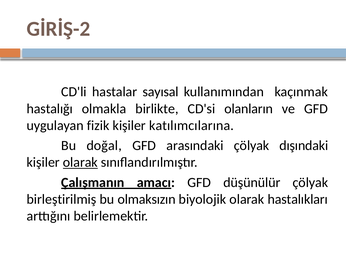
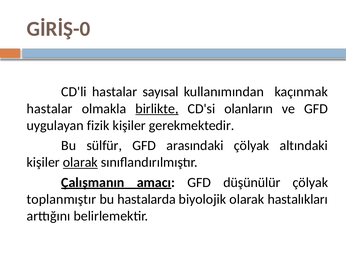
GİRİŞ-2: GİRİŞ-2 -> GİRİŞ-0 (58, 29)
hastalığı: hastalığı -> hastalar (50, 108)
birlikte underline: none -> present (157, 108)
katılımcılarına: katılımcılarına -> gerekmektedir (192, 125)
doğal: doğal -> sülfür (104, 145)
dışındaki: dışındaki -> altındaki (304, 145)
birleştirilmiş: birleştirilmiş -> toplanmıştır (61, 199)
olmaksızın: olmaksızın -> hastalarda (147, 199)
